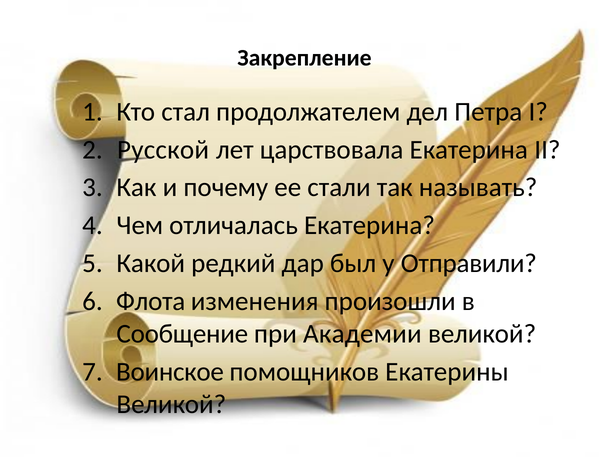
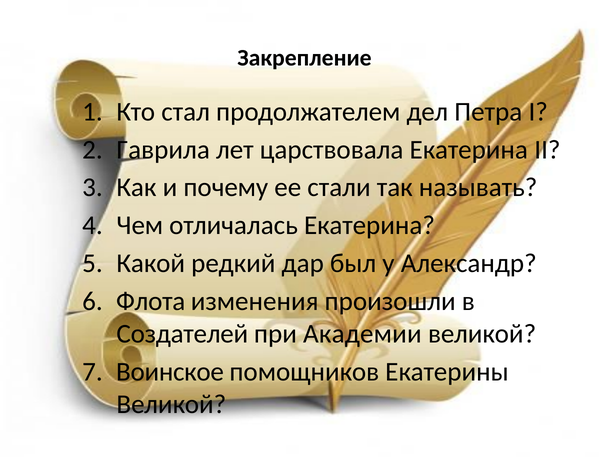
Русской: Русской -> Гаврила (163, 150)
Отправили: Отправили -> Александр (469, 263)
Сообщение: Сообщение -> Создателей (182, 334)
